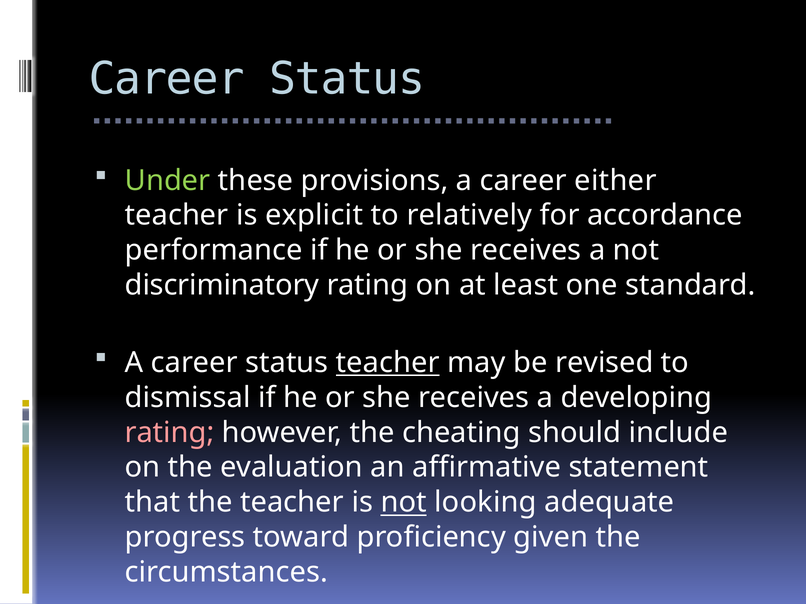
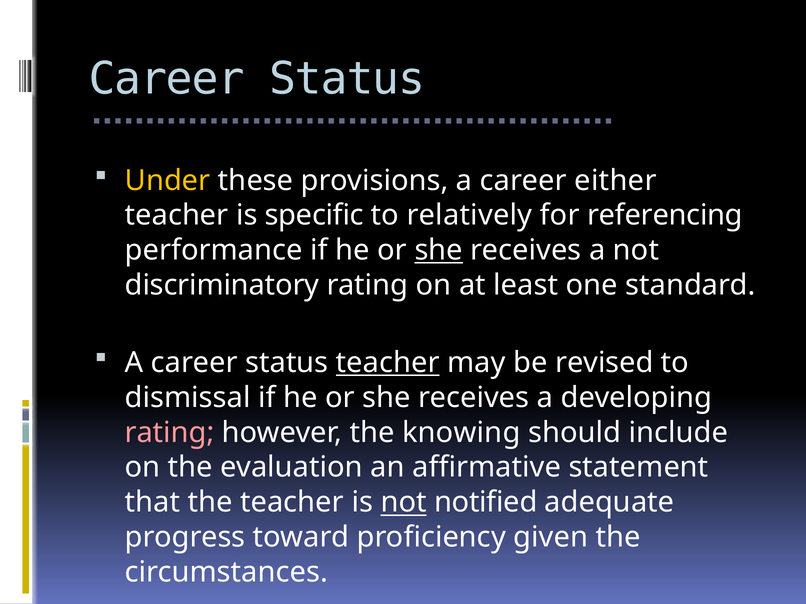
Under colour: light green -> yellow (168, 181)
explicit: explicit -> specific (314, 216)
accordance: accordance -> referencing (665, 216)
she underline: none -> present (439, 250)
cheating: cheating -> knowing (461, 433)
looking: looking -> notified (486, 503)
